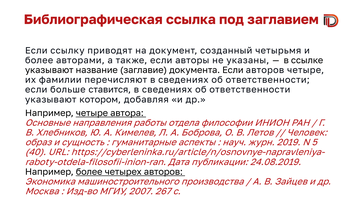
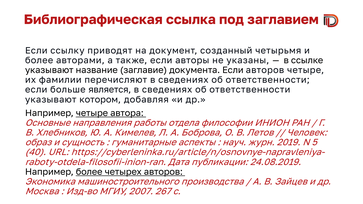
ставится: ставится -> является (110, 90)
